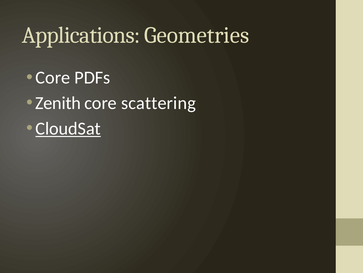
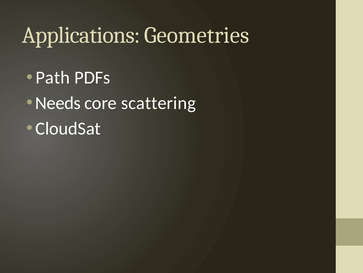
Core: Core -> Path (53, 78)
Zenith: Zenith -> Needs (58, 103)
CloudSat underline: present -> none (68, 128)
